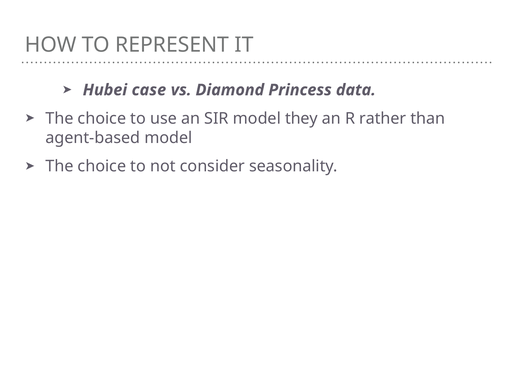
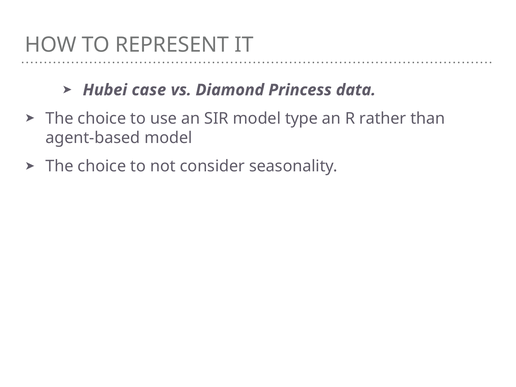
they: they -> type (301, 118)
